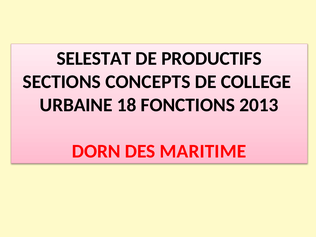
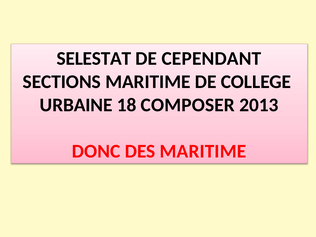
PRODUCTIFS: PRODUCTIFS -> CEPENDANT (211, 59)
SECTIONS CONCEPTS: CONCEPTS -> MARITIME (148, 82)
FONCTIONS: FONCTIONS -> COMPOSER (188, 105)
DORN: DORN -> DONC (96, 151)
